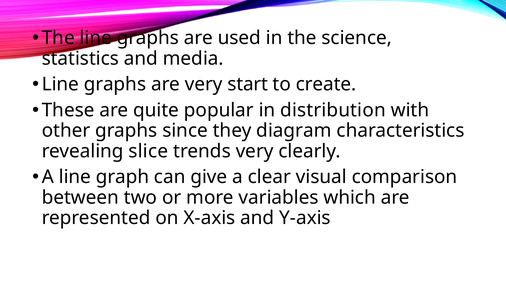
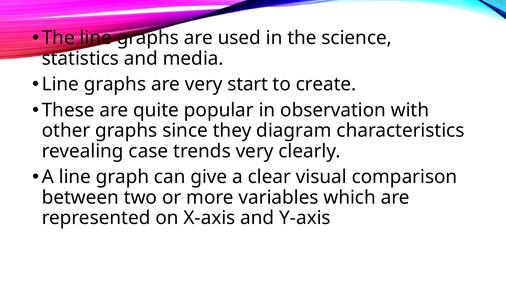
distribution: distribution -> observation (333, 110)
slice: slice -> case (148, 151)
